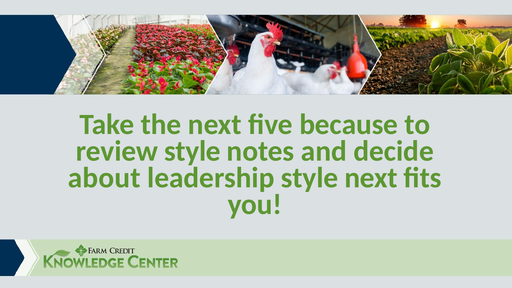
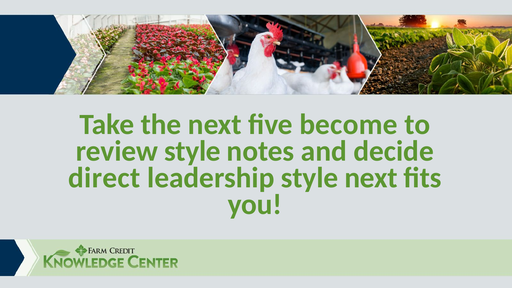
because: because -> become (349, 124)
about: about -> direct (104, 178)
